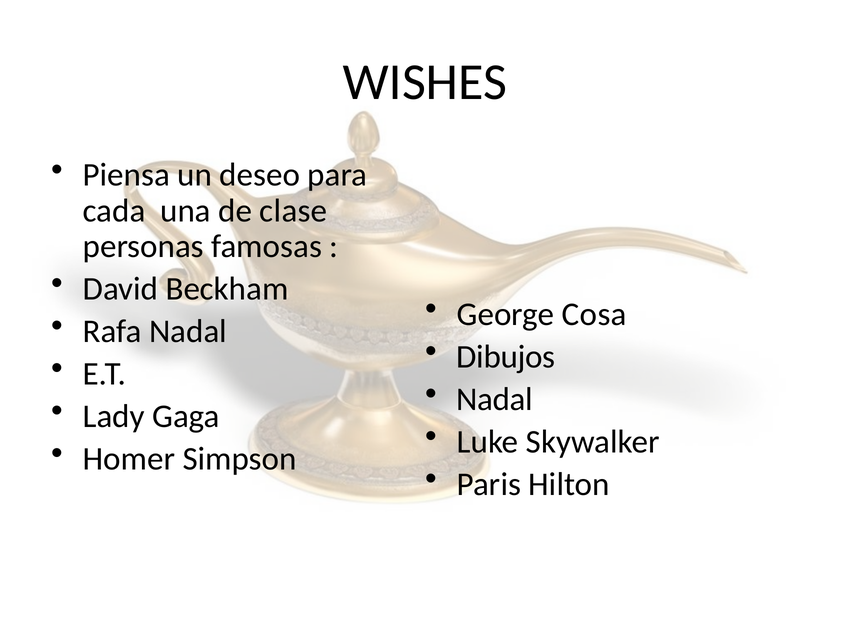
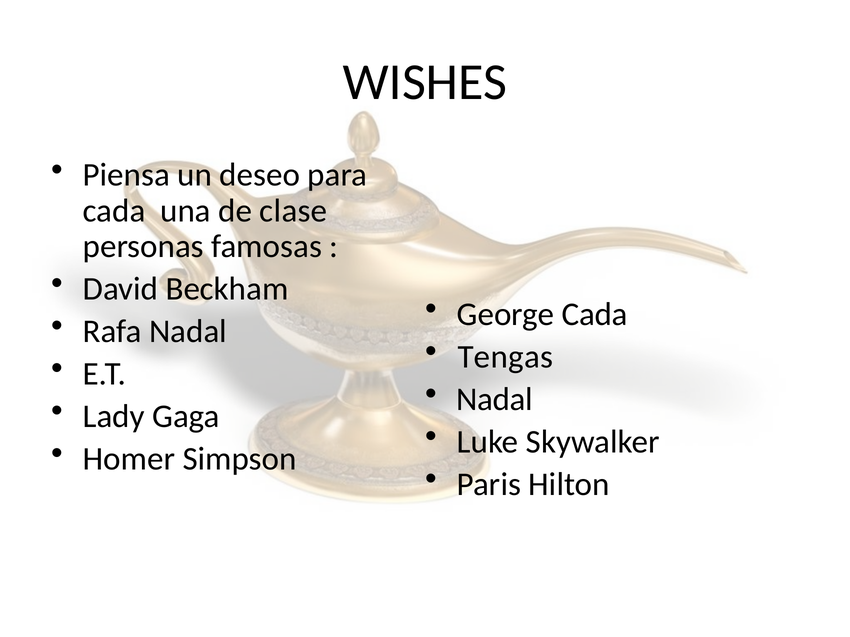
George Cosa: Cosa -> Cada (595, 315)
Dibujos: Dibujos -> Tengas (505, 357)
